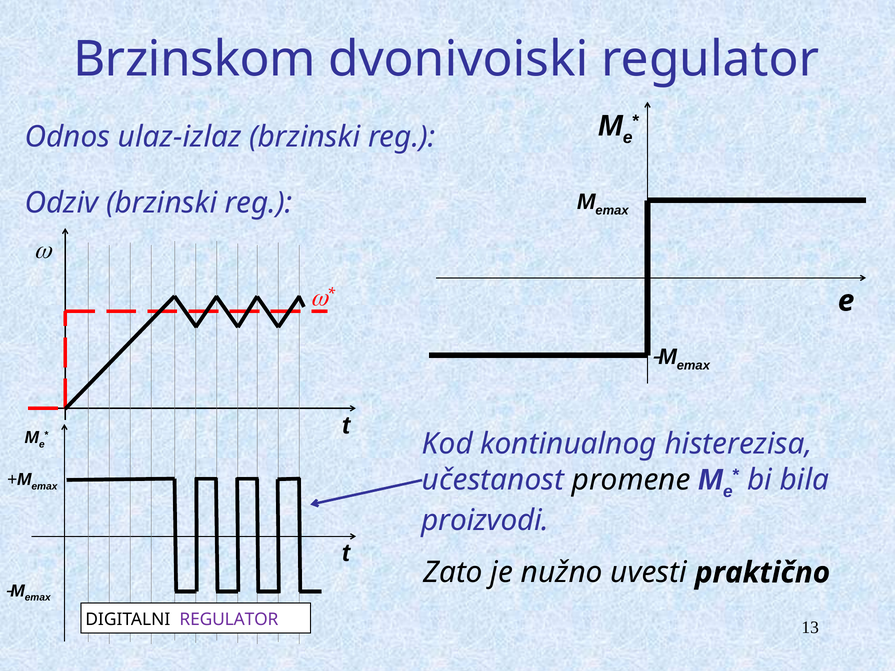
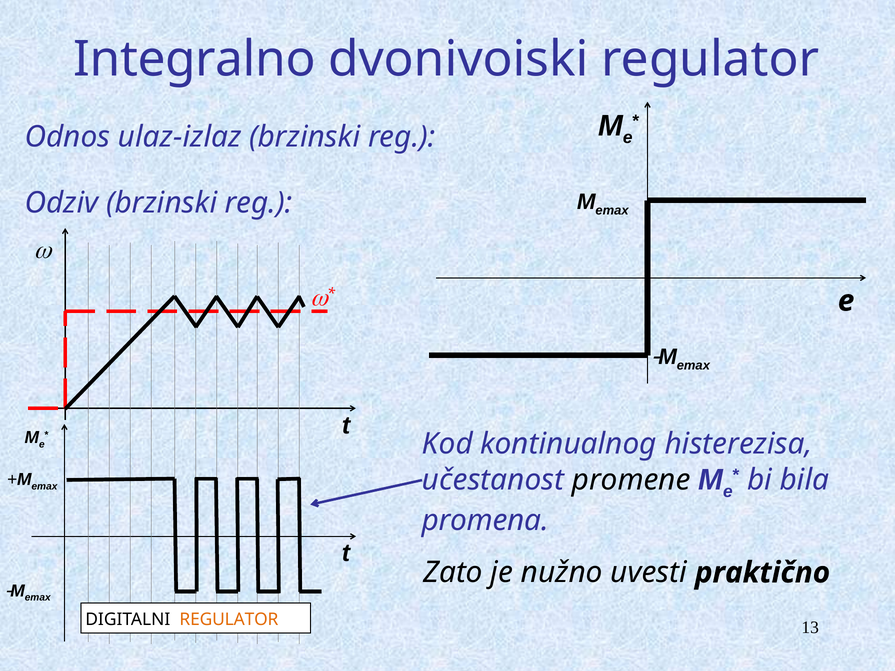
Brzinskom: Brzinskom -> Integralno (195, 59)
proizvodi: proizvodi -> promena (485, 521)
REGULATOR colour: purple -> orange (229, 620)
